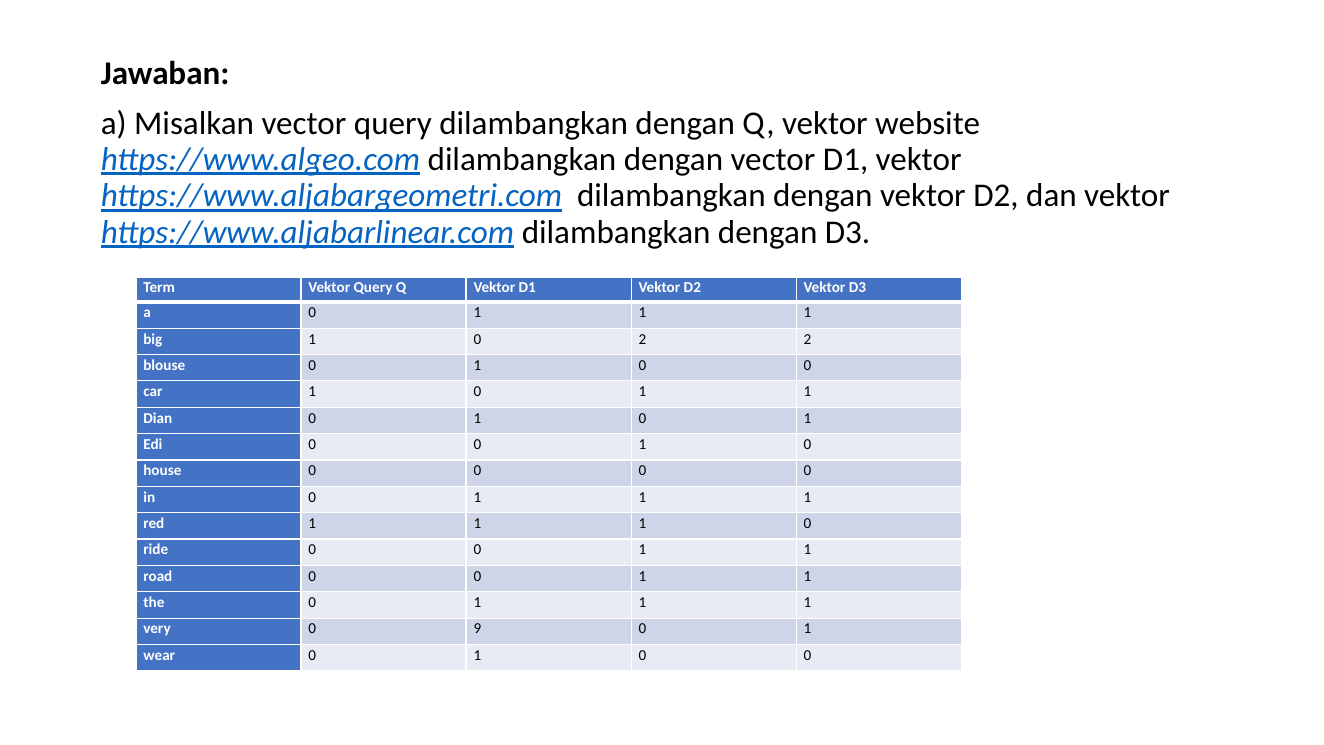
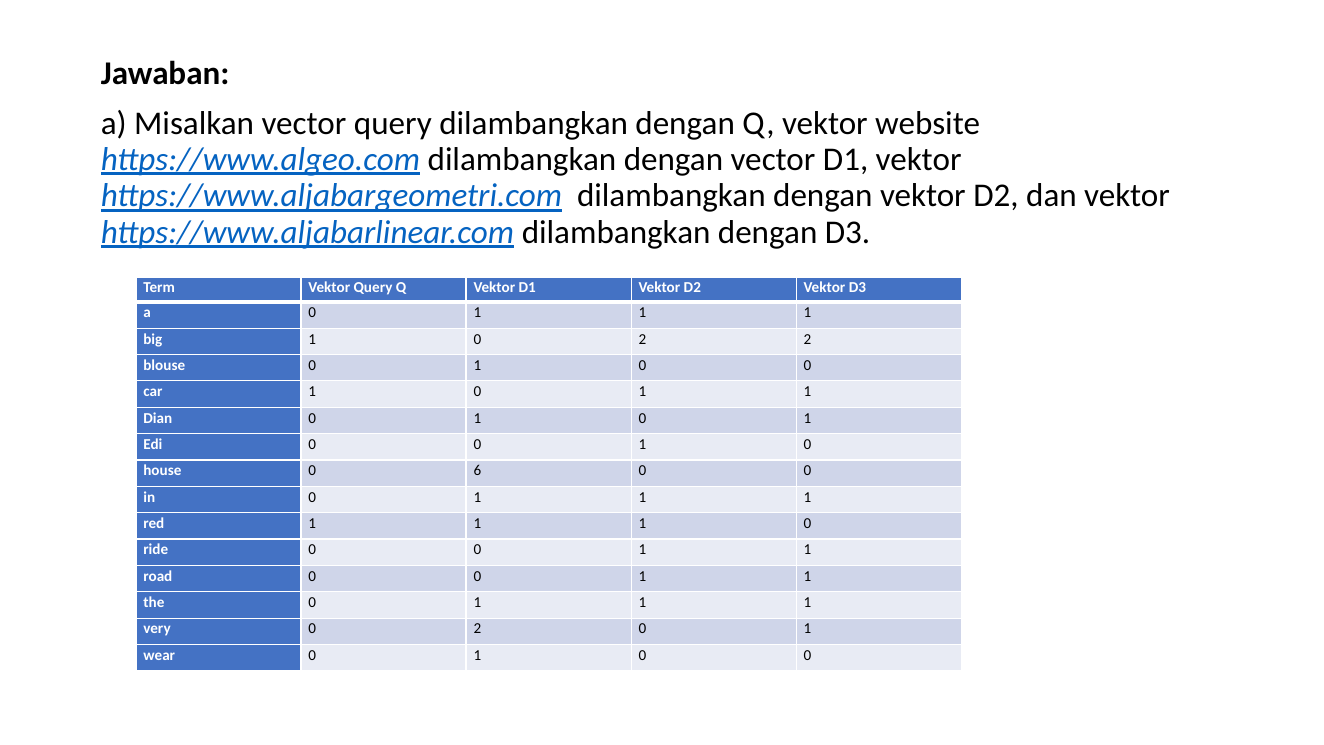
house 0 0: 0 -> 6 (477, 471)
very 0 9: 9 -> 2 (477, 629)
